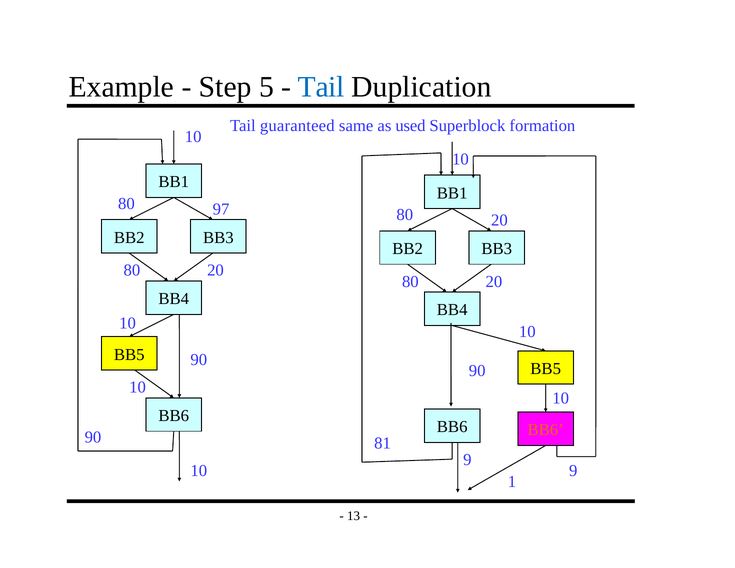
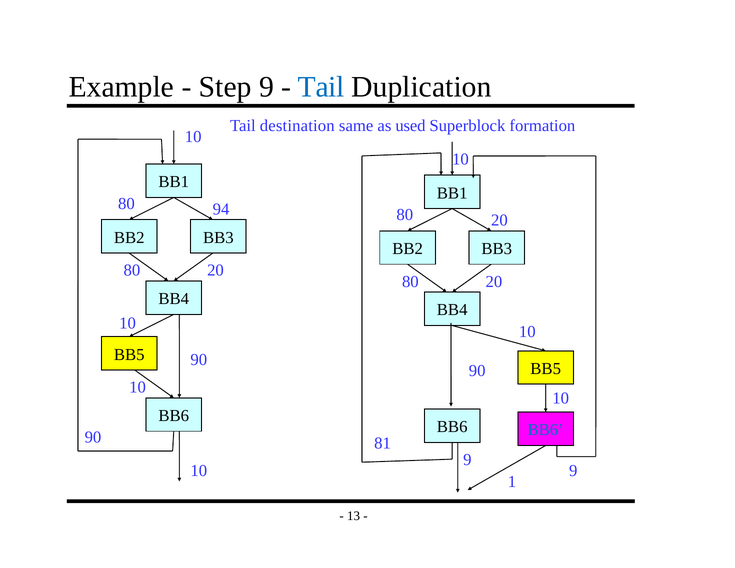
Step 5: 5 -> 9 (266, 87)
guaranteed: guaranteed -> destination (297, 126)
97: 97 -> 94 (221, 209)
BB6 colour: orange -> blue (546, 430)
